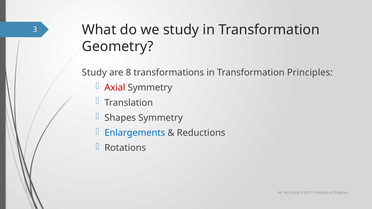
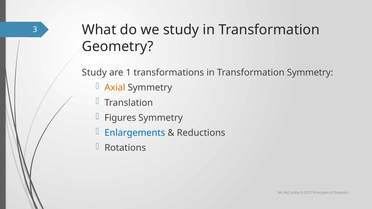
8: 8 -> 1 (128, 73)
Transformation Principles: Principles -> Symmetry (310, 73)
Axial colour: red -> orange (115, 88)
Shapes: Shapes -> Figures (120, 118)
